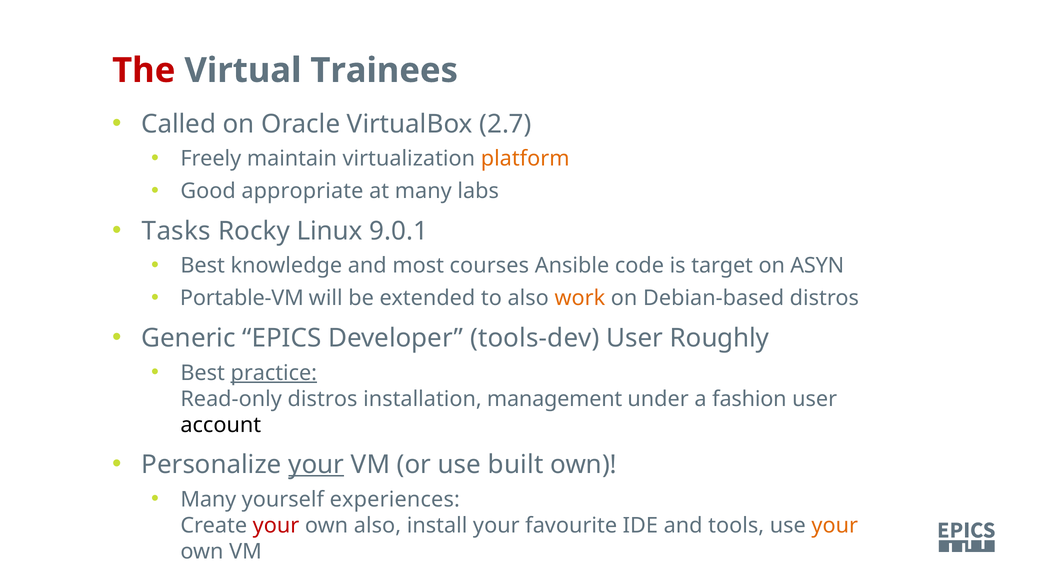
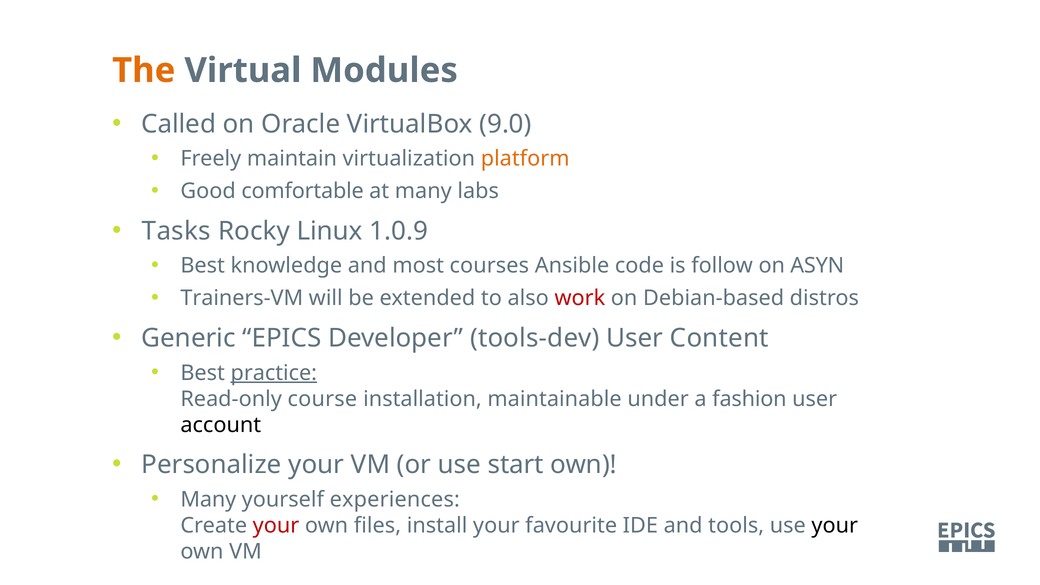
The colour: red -> orange (144, 70)
Trainees: Trainees -> Modules (384, 70)
2.7: 2.7 -> 9.0 (505, 124)
appropriate: appropriate -> comfortable (303, 191)
9.0.1: 9.0.1 -> 1.0.9 (399, 231)
target: target -> follow (722, 266)
Portable-VM: Portable-VM -> Trainers-VM (242, 298)
work colour: orange -> red (580, 298)
Roughly: Roughly -> Content (719, 338)
Read-only distros: distros -> course (322, 399)
management: management -> maintainable (555, 399)
your underline: present -> none (316, 465)
built: built -> start (516, 465)
own also: also -> files (377, 525)
your colour: orange -> black (835, 525)
